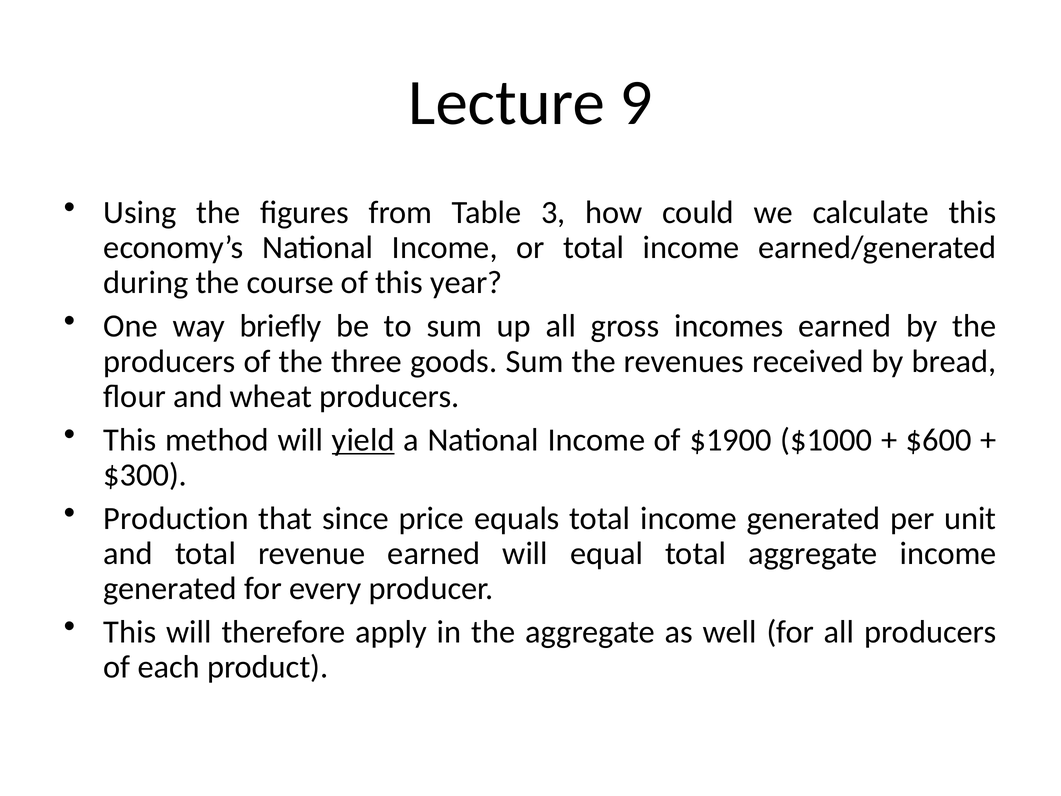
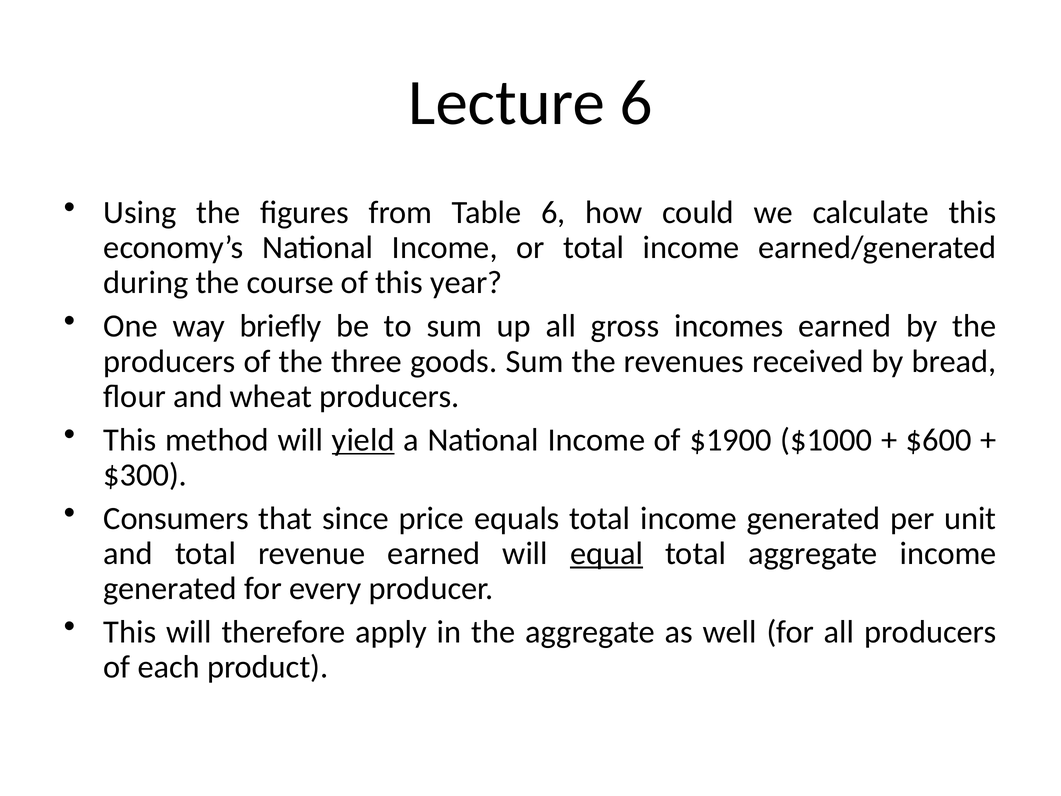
Lecture 9: 9 -> 6 (636, 103)
Table 3: 3 -> 6 (553, 213)
Production: Production -> Consumers (176, 518)
equal underline: none -> present (607, 553)
